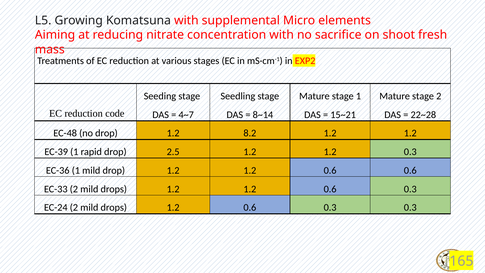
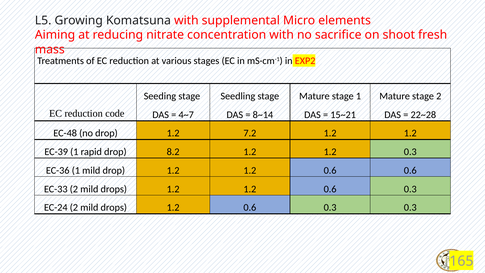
8.2: 8.2 -> 7.2 (250, 133)
2.5: 2.5 -> 8.2 (173, 152)
